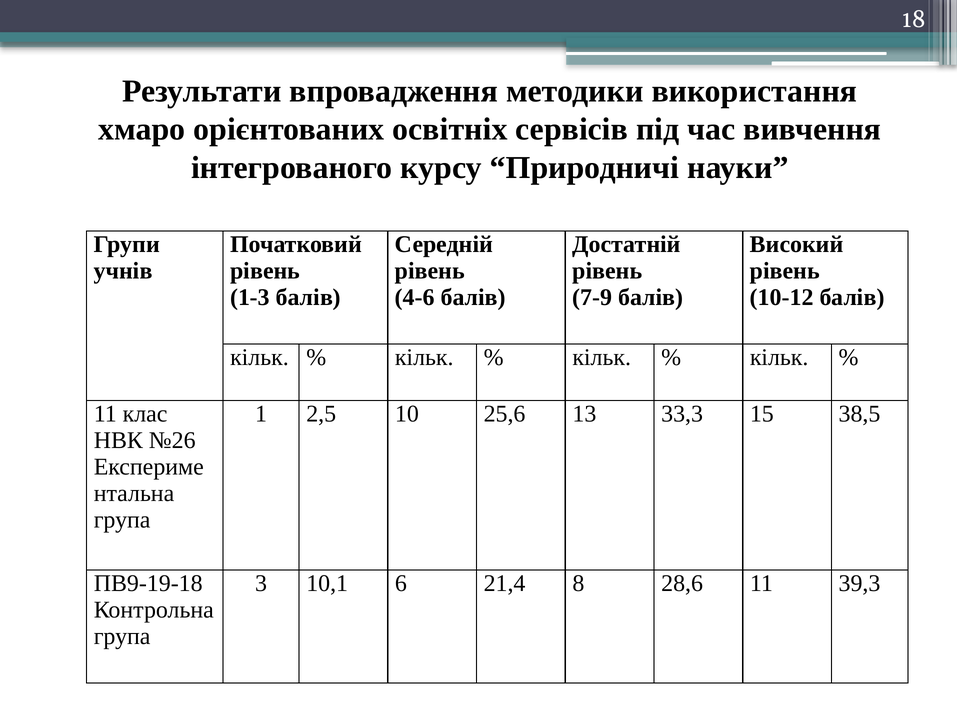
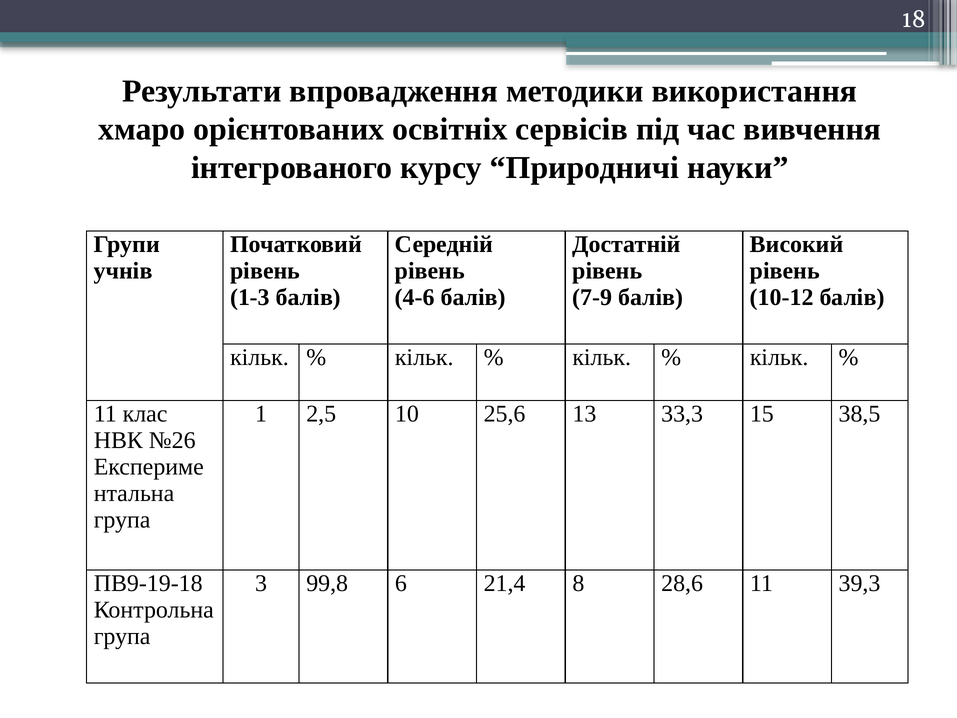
10,1: 10,1 -> 99,8 (327, 583)
